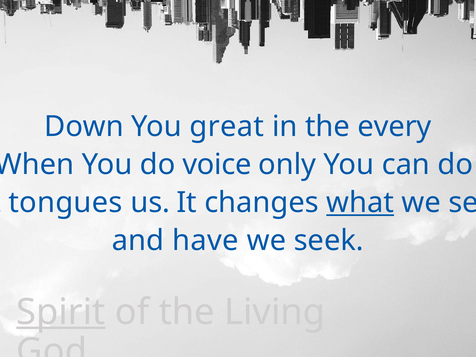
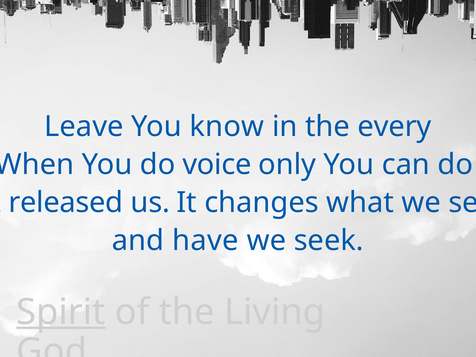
Down: Down -> Leave (84, 127)
great: great -> know (227, 127)
tongues: tongues -> released (66, 203)
what underline: present -> none (360, 203)
